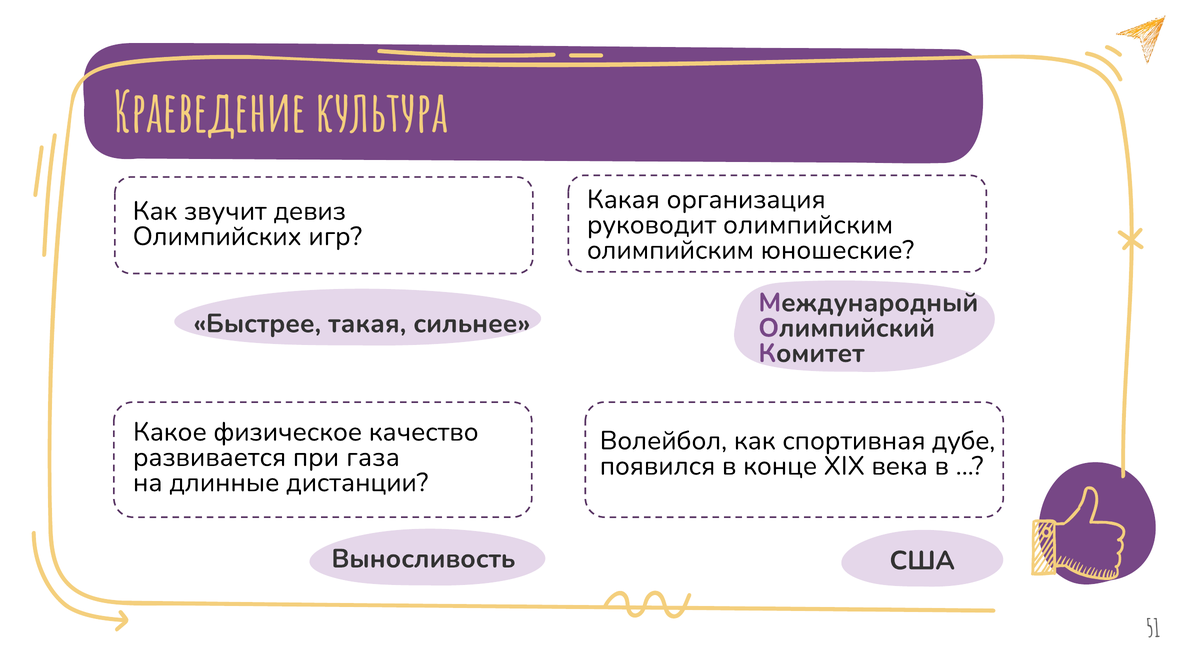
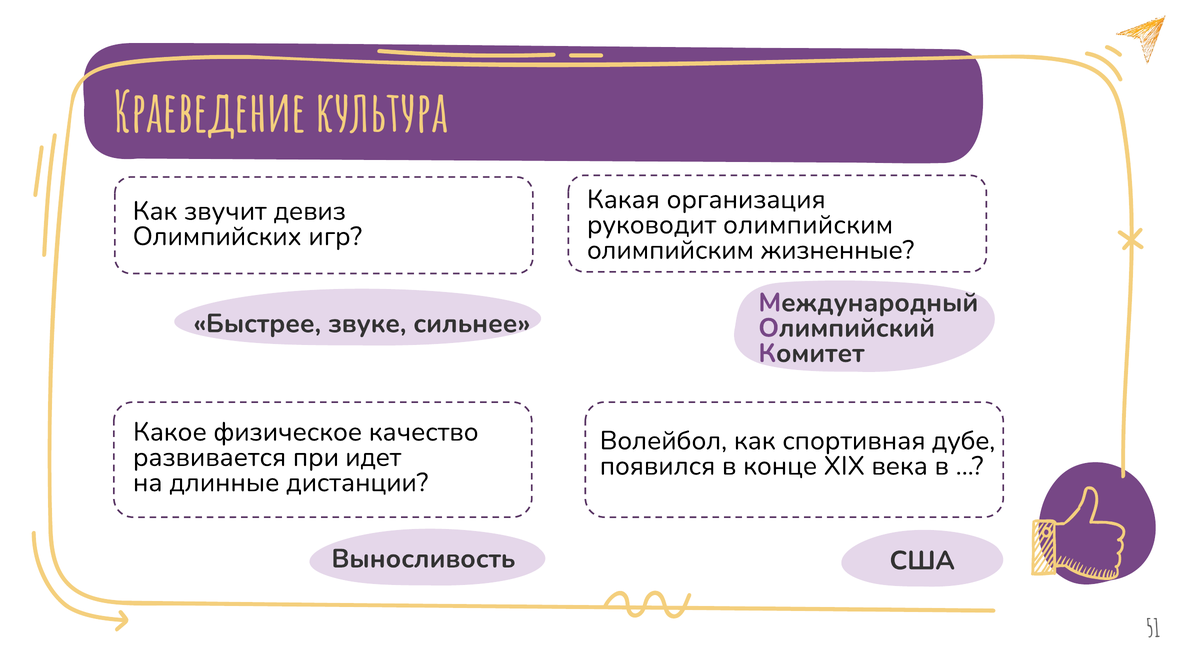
юношеские: юношеские -> жизненные (837, 250)
такая: такая -> звуке (367, 323)
газа: газа -> идет (373, 457)
